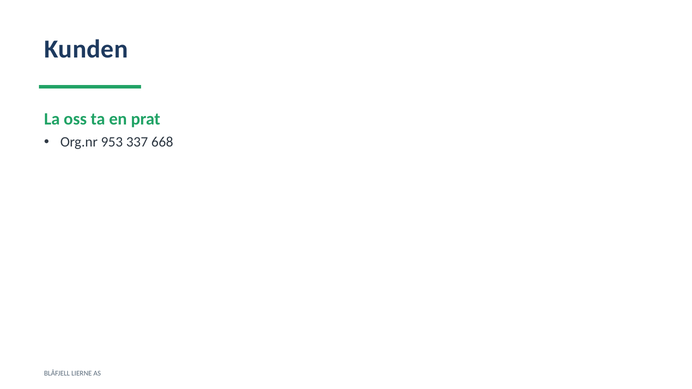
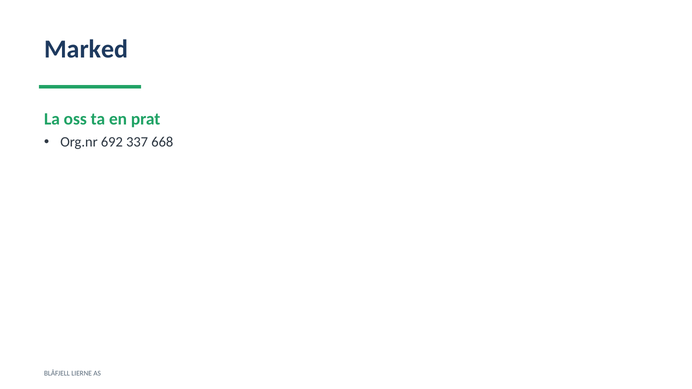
Kunden: Kunden -> Marked (86, 49)
953: 953 -> 692 (112, 142)
